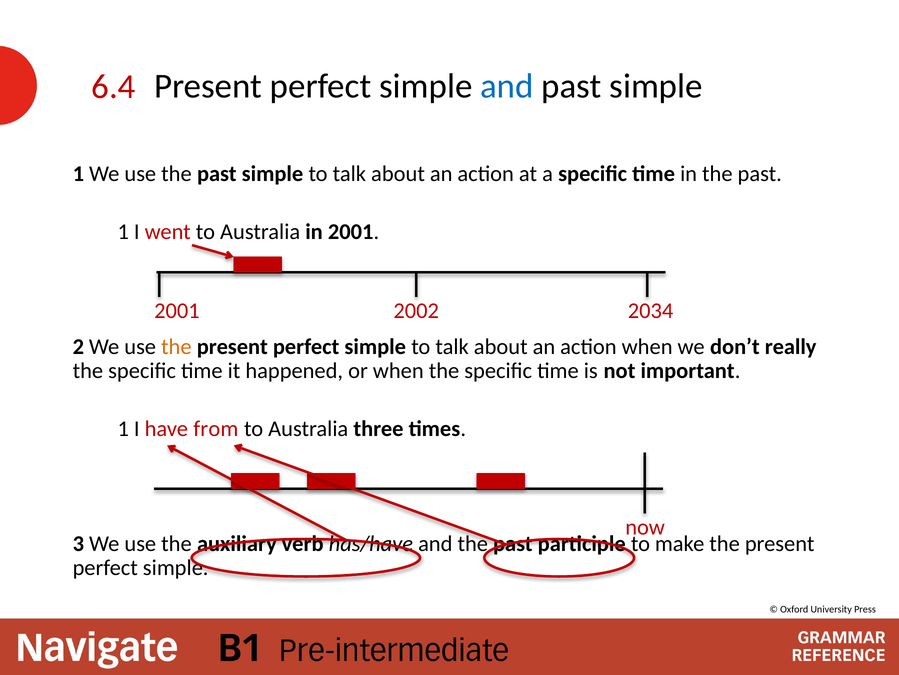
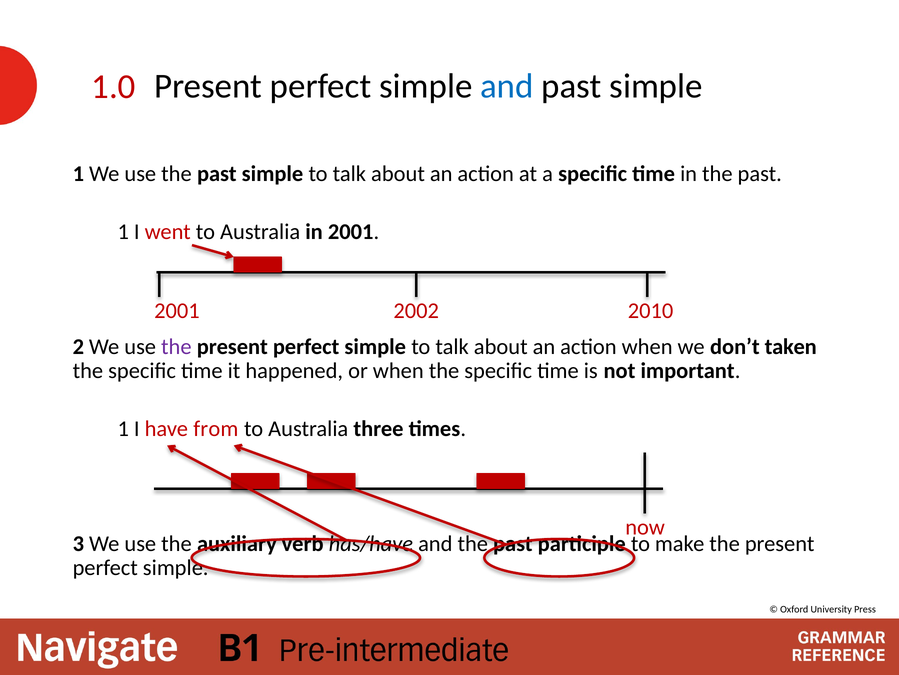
6.4: 6.4 -> 1.0 (114, 87)
2034: 2034 -> 2010 (651, 310)
the colour: orange -> purple (176, 346)
really: really -> taken (791, 346)
